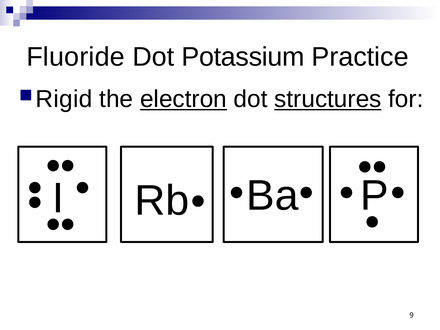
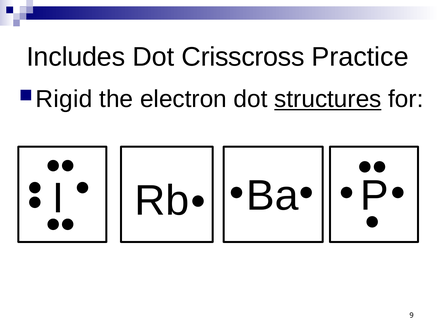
Fluoride: Fluoride -> Includes (76, 57)
Potassium: Potassium -> Crisscross (243, 57)
electron underline: present -> none (183, 99)
